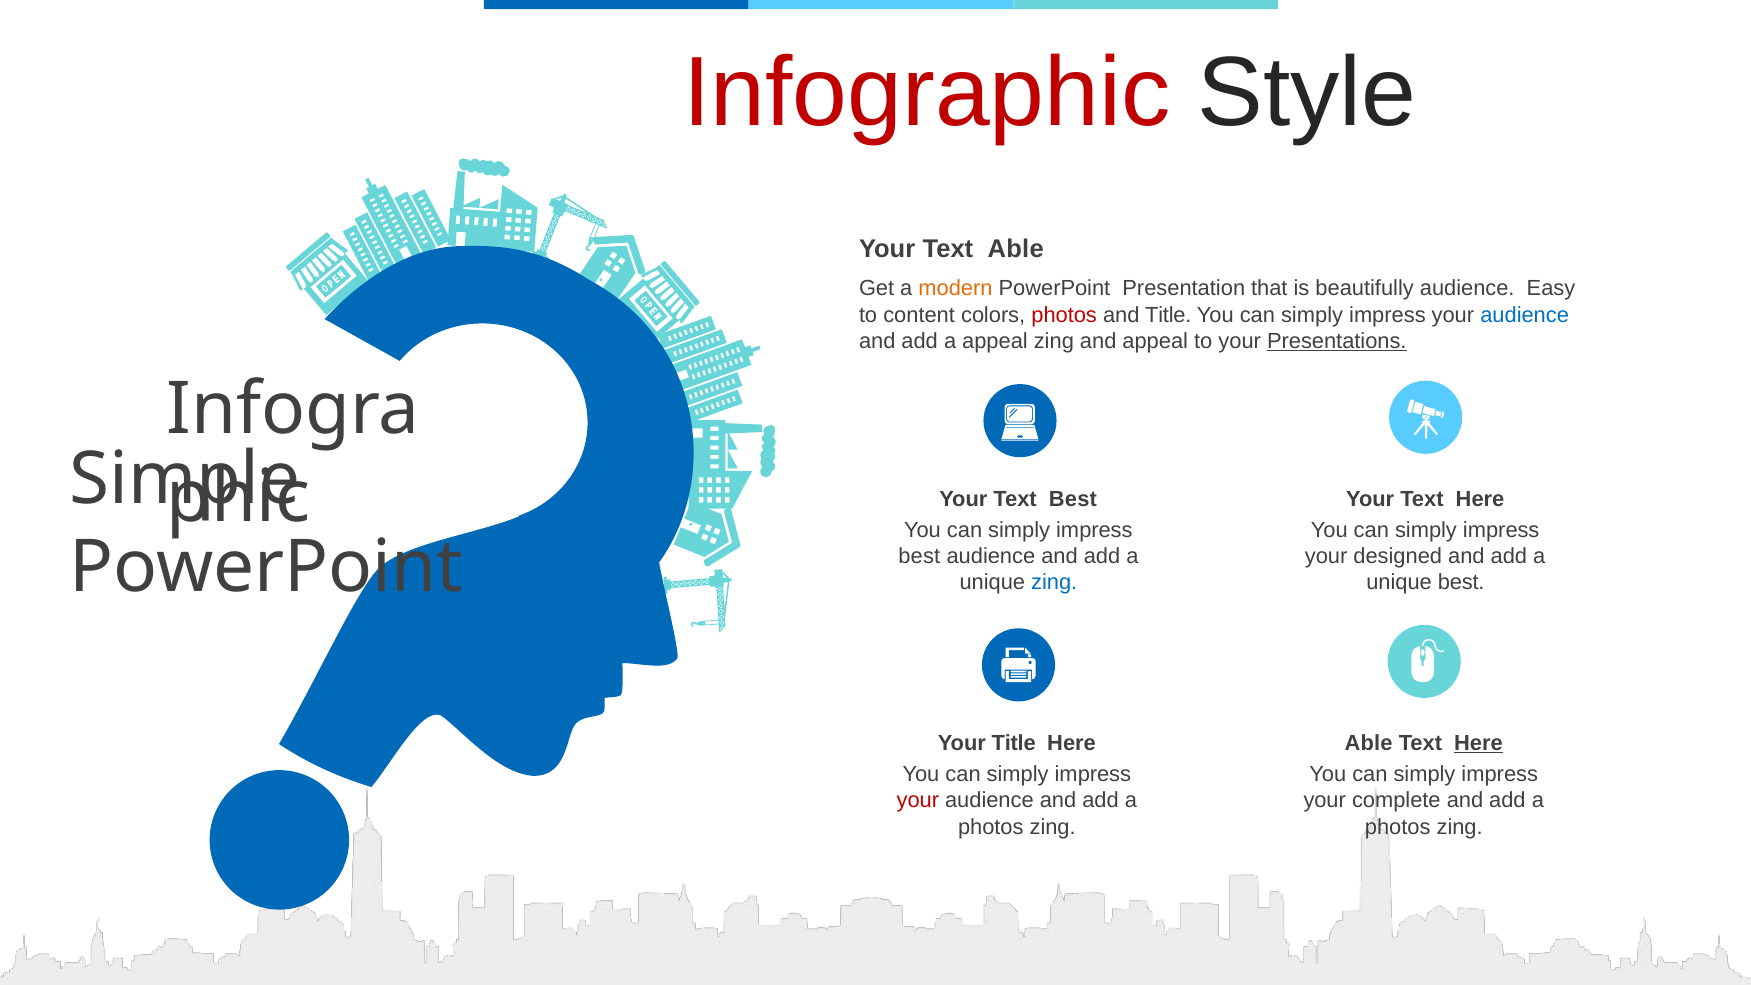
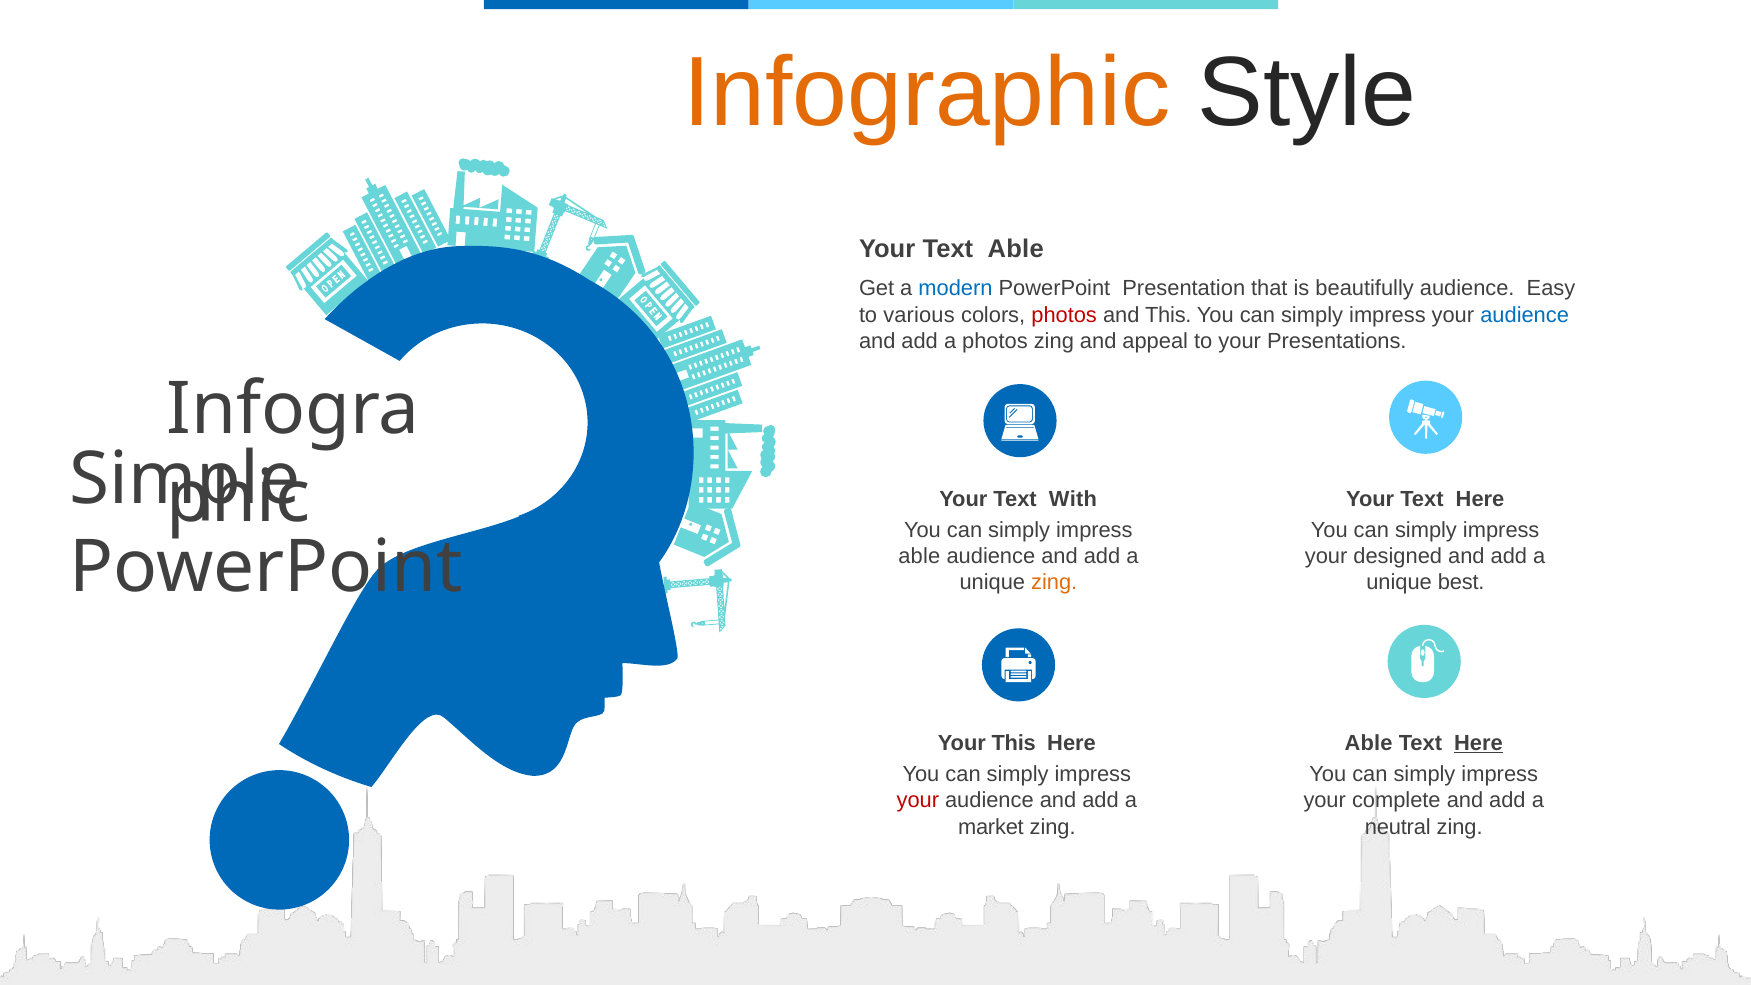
Infographic colour: red -> orange (927, 93)
modern colour: orange -> blue (955, 289)
content: content -> various (919, 315)
and Title: Title -> This (1168, 315)
a appeal: appeal -> photos (995, 341)
Presentations underline: present -> none (1337, 341)
Text Best: Best -> With (1073, 499)
best: best -> able (919, 556)
zing colour: blue -> orange (1054, 583)
Your Title: Title -> This (1014, 743)
photos: photos -> market (991, 827)
photos: photos -> neutral (1398, 827)
